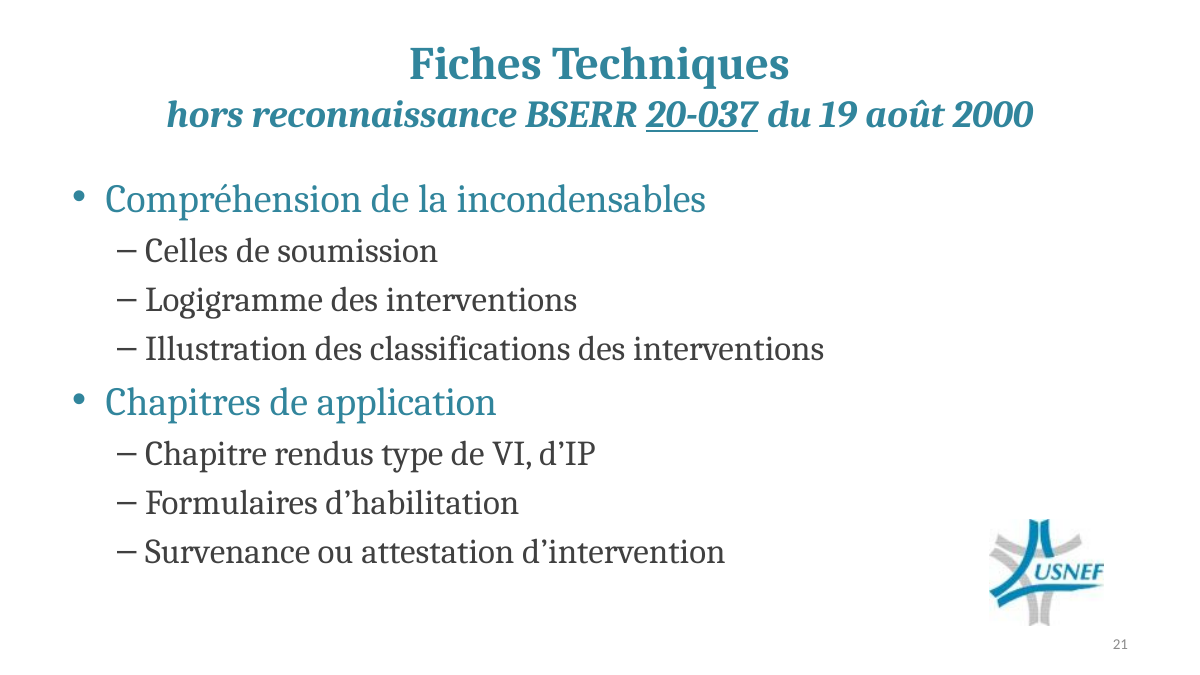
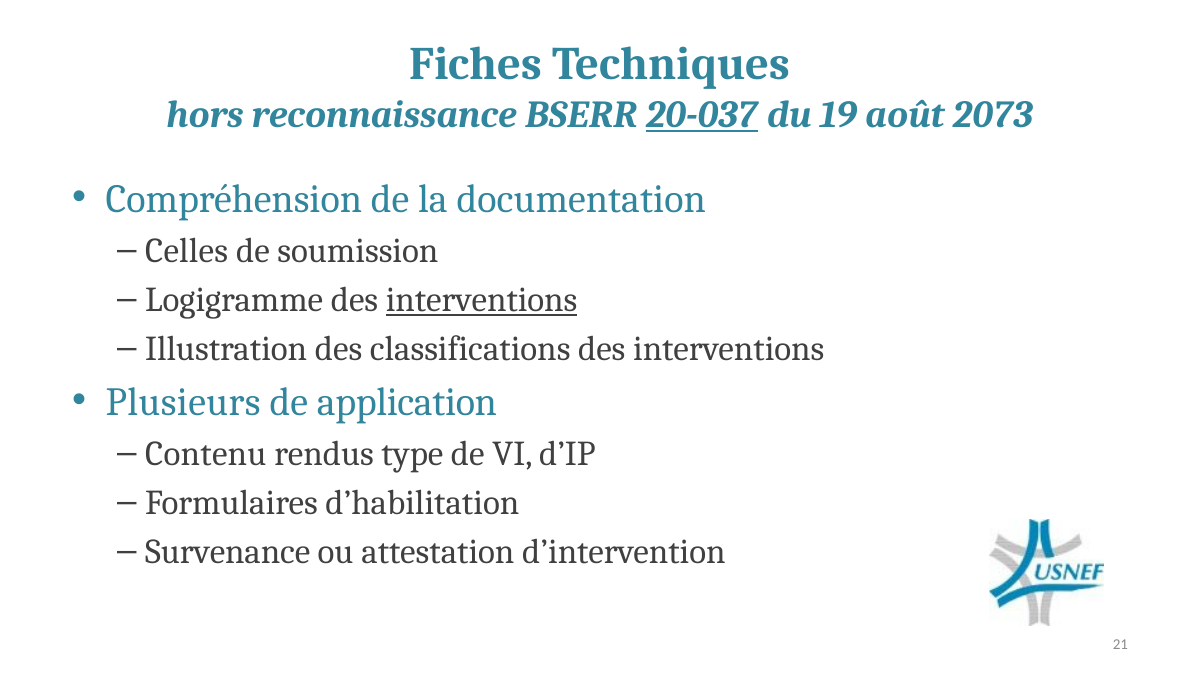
2000: 2000 -> 2073 (993, 115)
incondensables: incondensables -> documentation (581, 199)
interventions underline: none -> present (482, 300)
Chapitres: Chapitres -> Plusieurs (183, 402)
Chapitre: Chapitre -> Contenu (206, 454)
